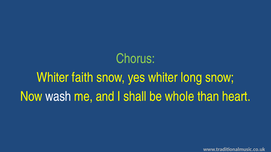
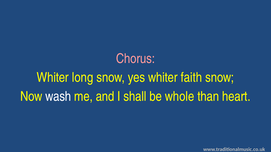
Chorus colour: light green -> pink (135, 59)
faith: faith -> long (83, 78)
long: long -> faith (191, 78)
